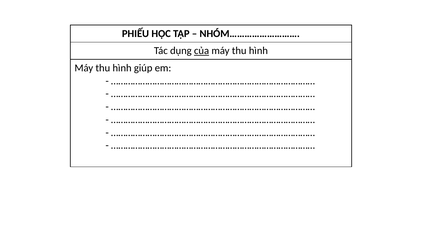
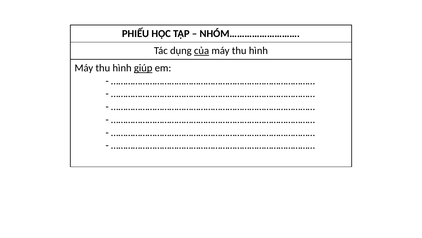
giúp underline: none -> present (143, 68)
